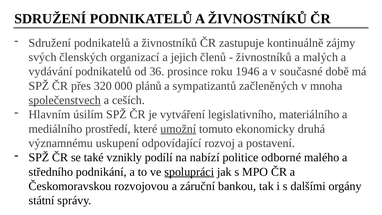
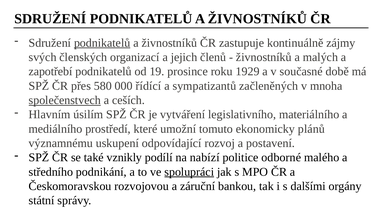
podnikatelů underline: none -> present (102, 43)
vydávání: vydávání -> zapotřebí (51, 71)
36: 36 -> 19 (157, 71)
1946: 1946 -> 1929 (248, 71)
320: 320 -> 580 (103, 86)
plánů: plánů -> řídící (148, 86)
umožní underline: present -> none (178, 129)
druhá: druhá -> plánů (311, 129)
